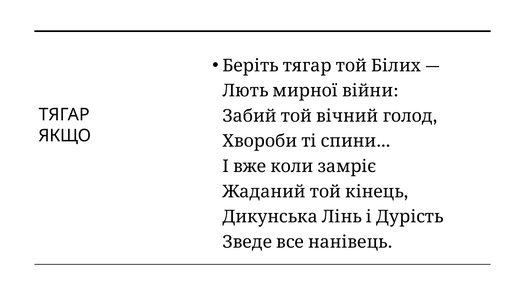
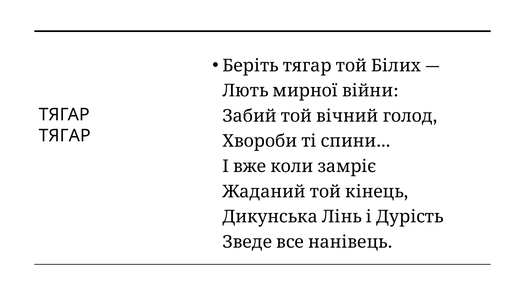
ЯКЩО: ЯКЩО -> ТЯГАР (65, 136)
